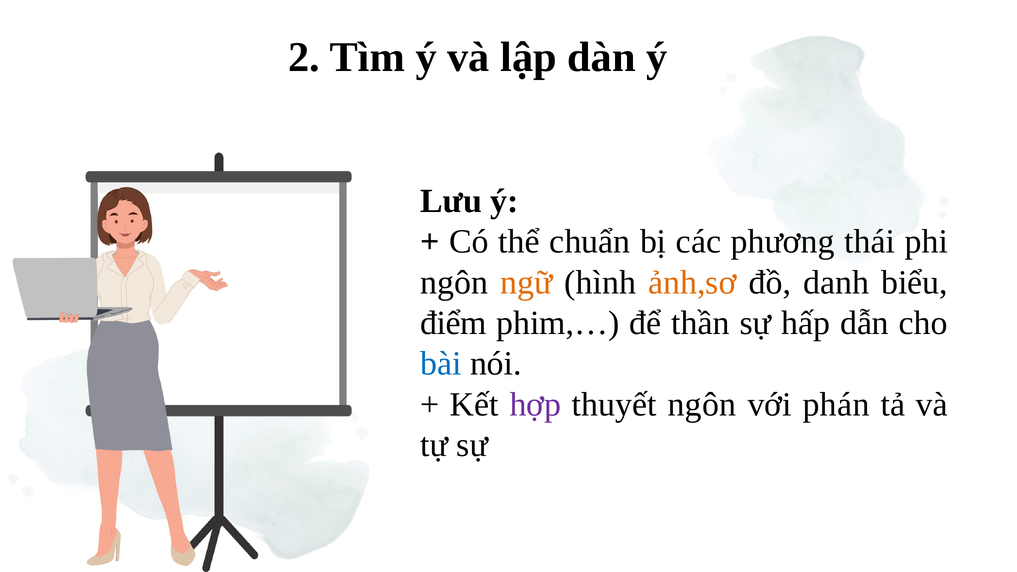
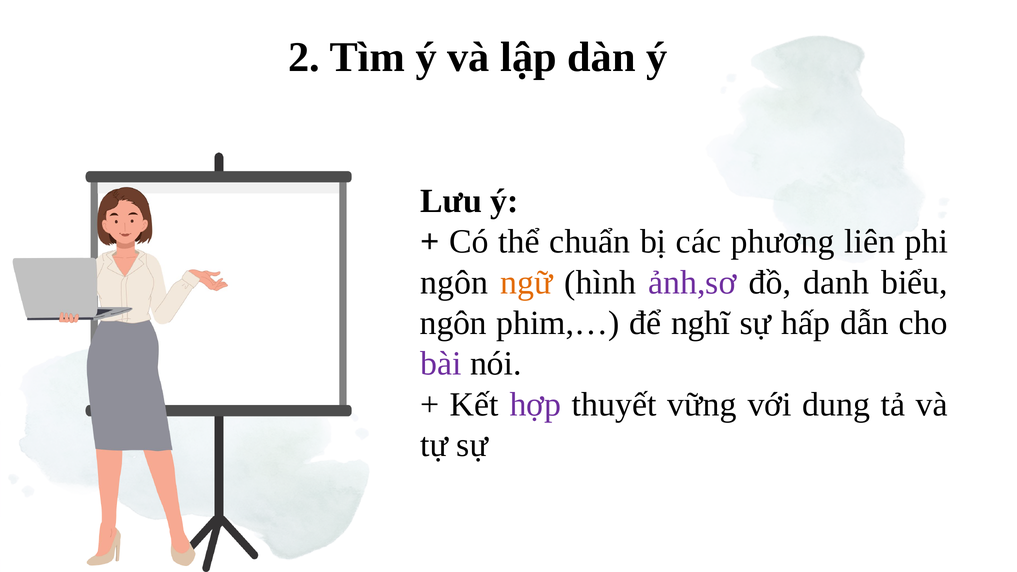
thái: thái -> liên (870, 242)
ảnh,sơ colour: orange -> purple (692, 282)
điểm: điểm -> ngôn (453, 323)
thần: thần -> nghĩ (701, 323)
bài colour: blue -> purple (441, 364)
thuyết ngôn: ngôn -> vững (702, 404)
phán: phán -> dung (836, 404)
